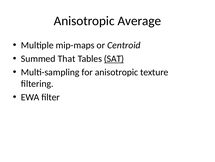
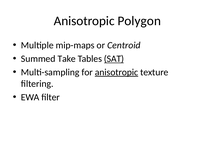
Average: Average -> Polygon (139, 21)
That: That -> Take (67, 58)
anisotropic underline: none -> present (117, 72)
